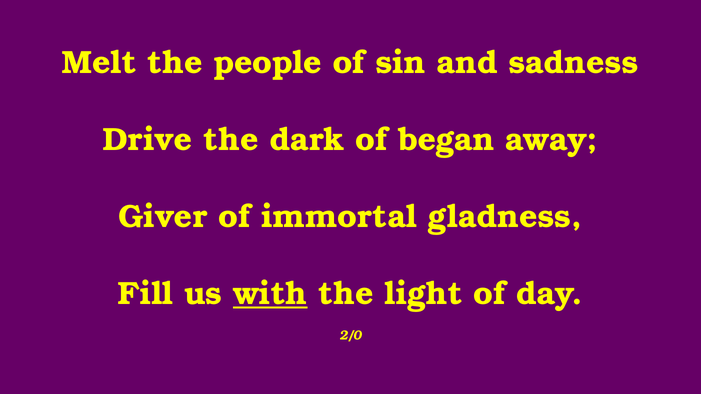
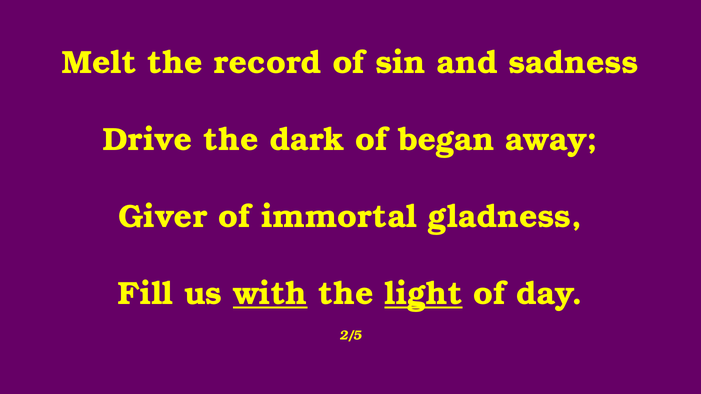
people: people -> record (268, 63)
light underline: none -> present (424, 294)
2/0: 2/0 -> 2/5 (351, 335)
